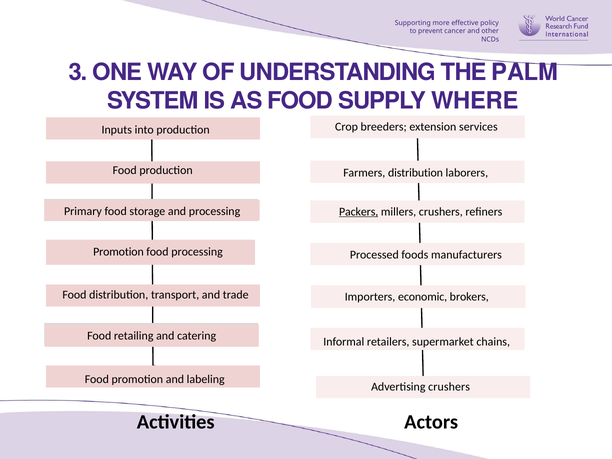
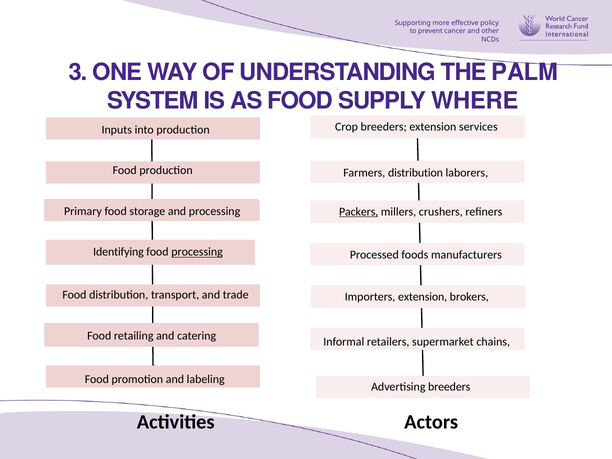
Promotion: Promotion -> Identifying (118, 252)
processing underline: none -> present (197, 252)
Importers economic: economic -> extension (423, 297)
Advertising crushers: crushers -> breeders (449, 387)
